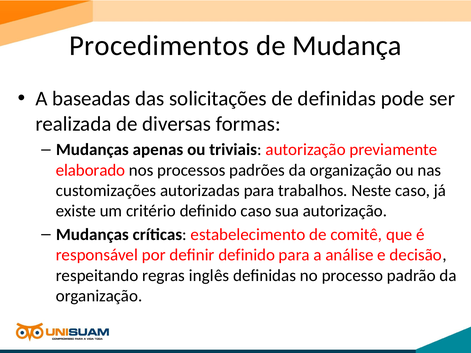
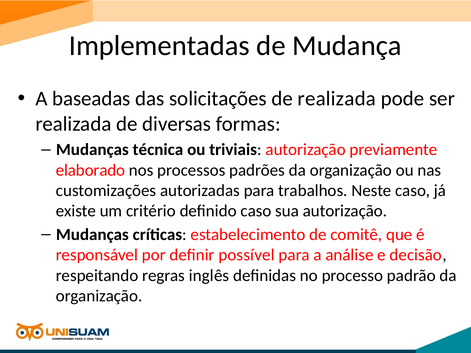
Procedimentos: Procedimentos -> Implementadas (159, 46)
de definidas: definidas -> realizada (337, 99)
apenas: apenas -> técnica (158, 150)
definir definido: definido -> possível (247, 255)
